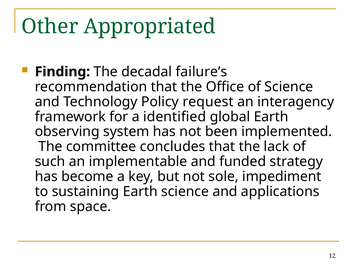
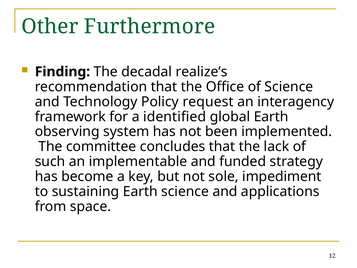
Appropriated: Appropriated -> Furthermore (150, 27)
failure’s: failure’s -> realize’s (202, 72)
